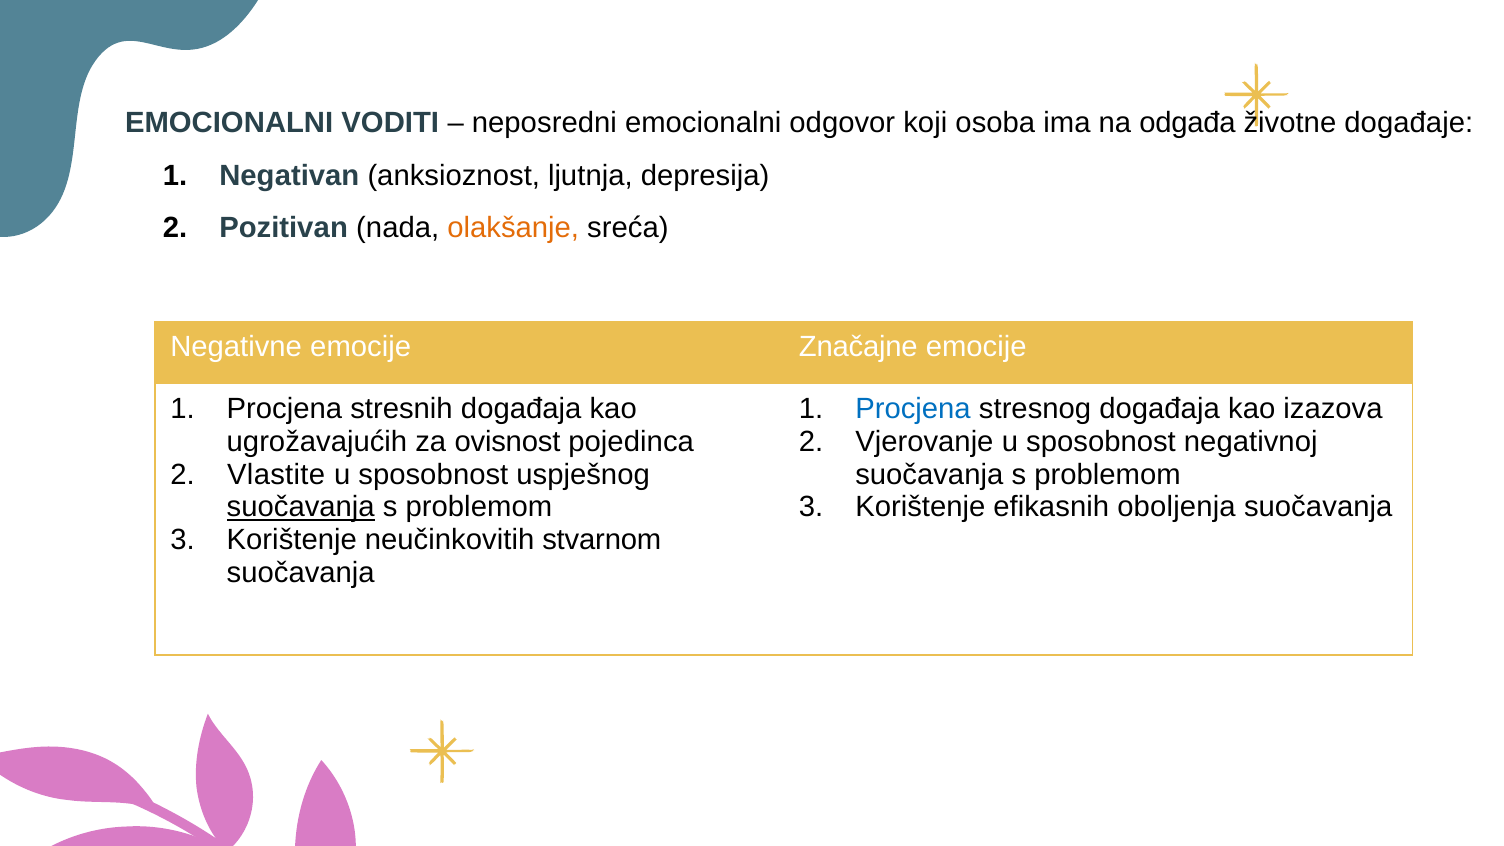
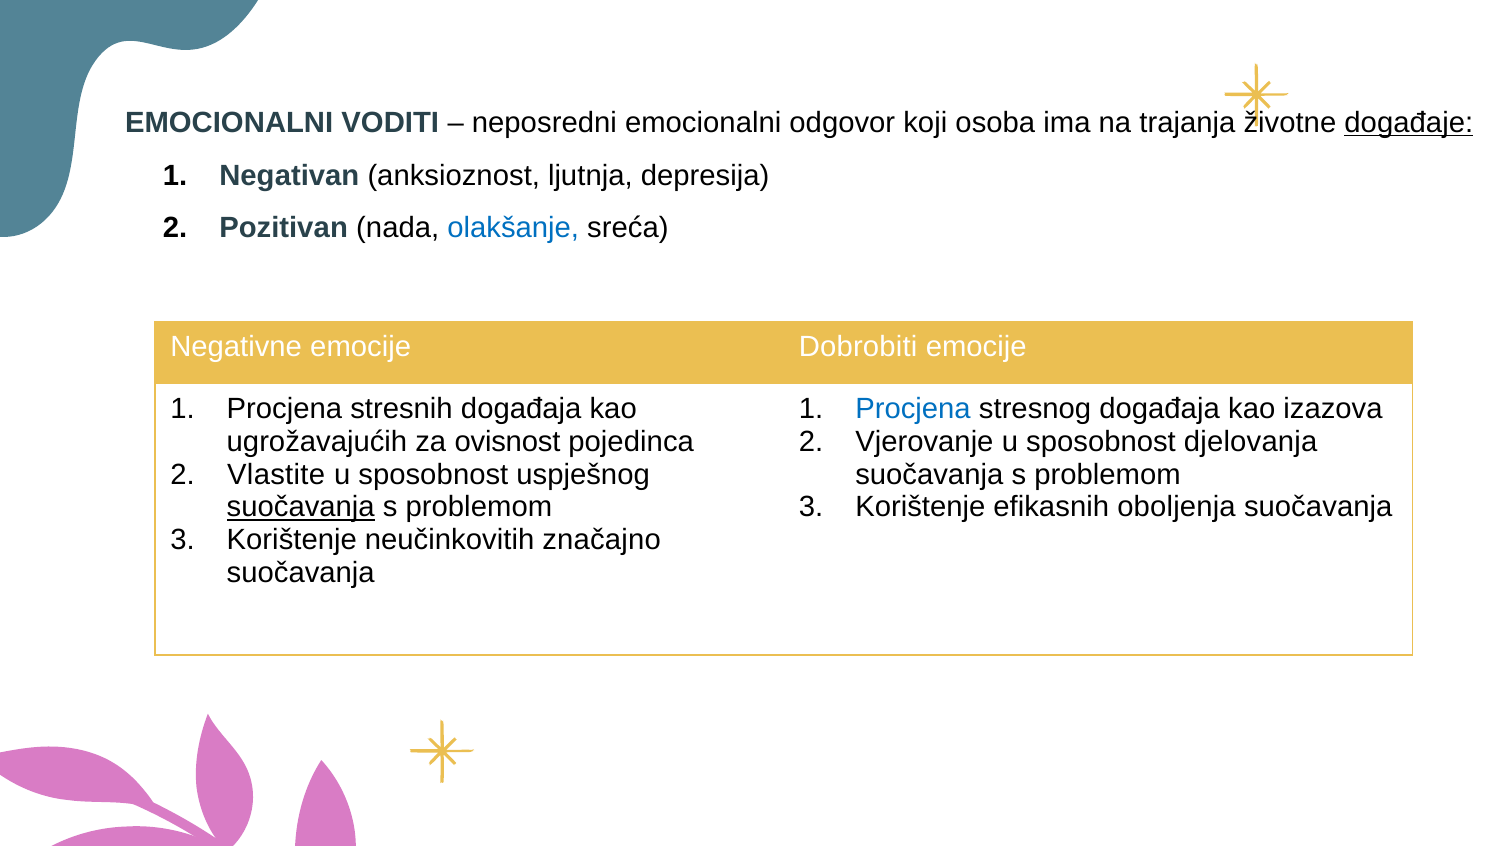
odgađa: odgađa -> trajanja (1187, 123)
događaje underline: none -> present (1409, 123)
olakšanje colour: orange -> blue (513, 228)
Značajne: Značajne -> Dobrobiti (858, 347)
negativnoj: negativnoj -> djelovanja (1251, 442)
stvarnom: stvarnom -> značajno (602, 540)
